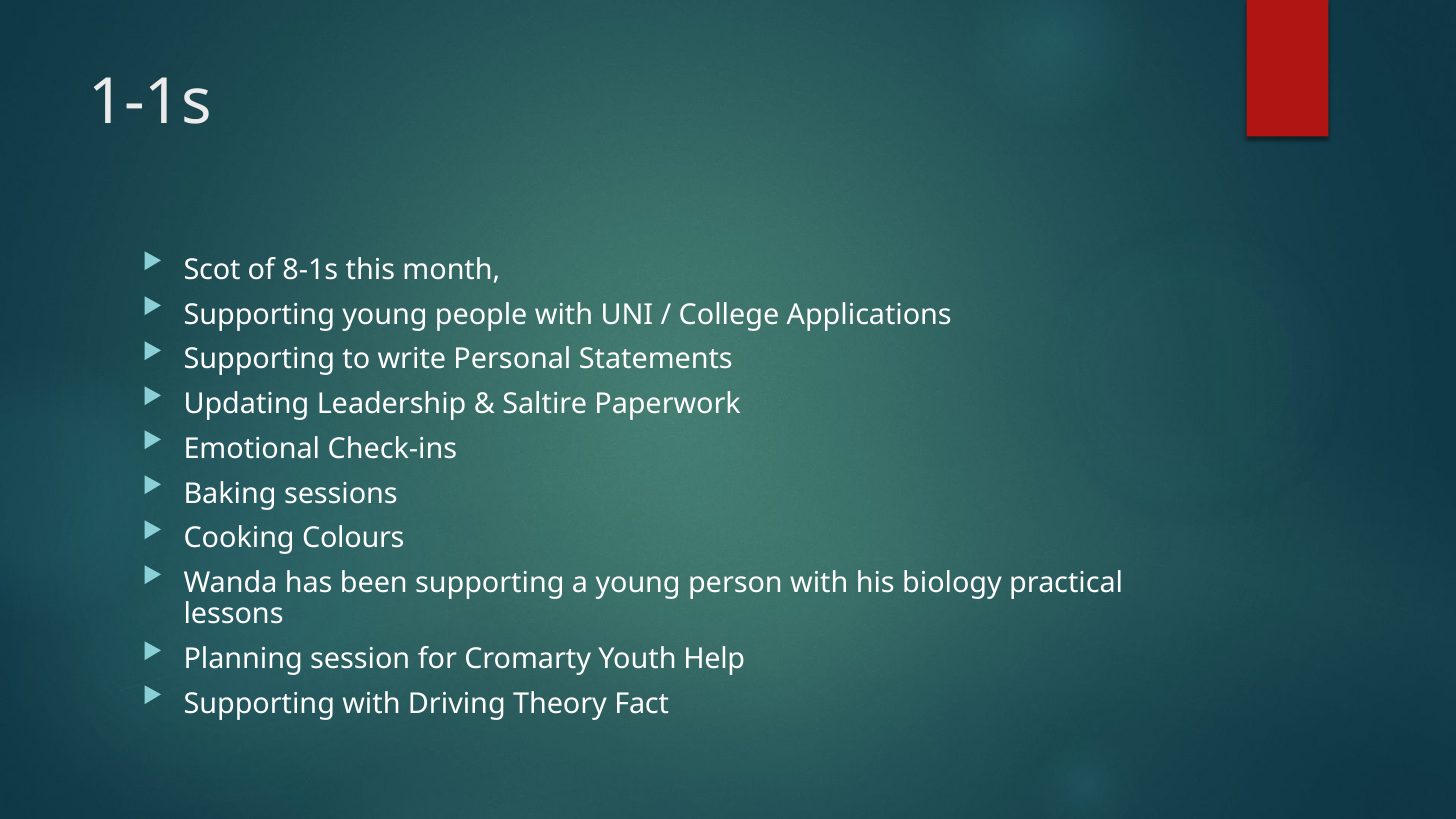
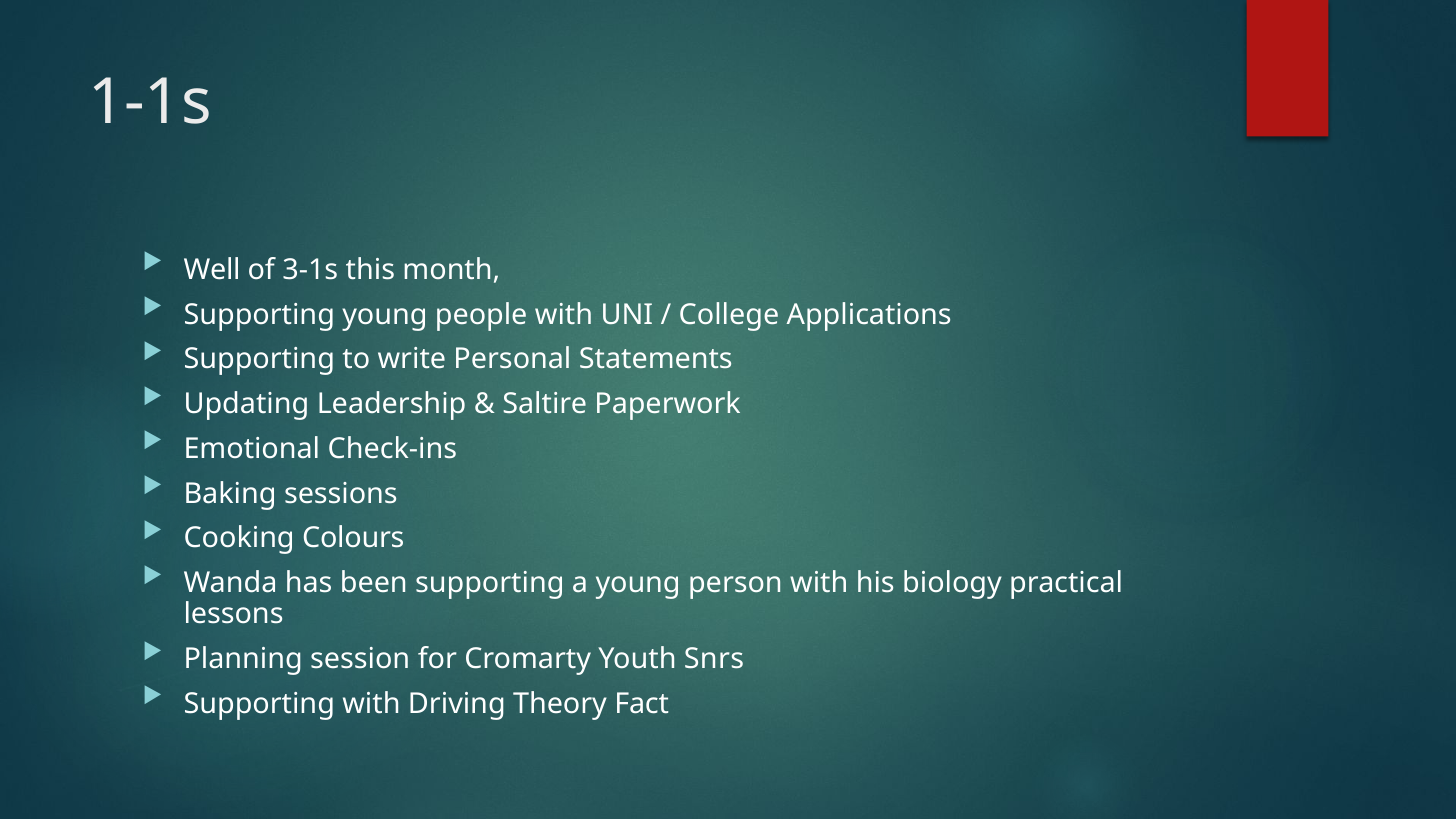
Scot: Scot -> Well (212, 270)
8-1s: 8-1s -> 3-1s (310, 270)
Help: Help -> Snrs (714, 659)
